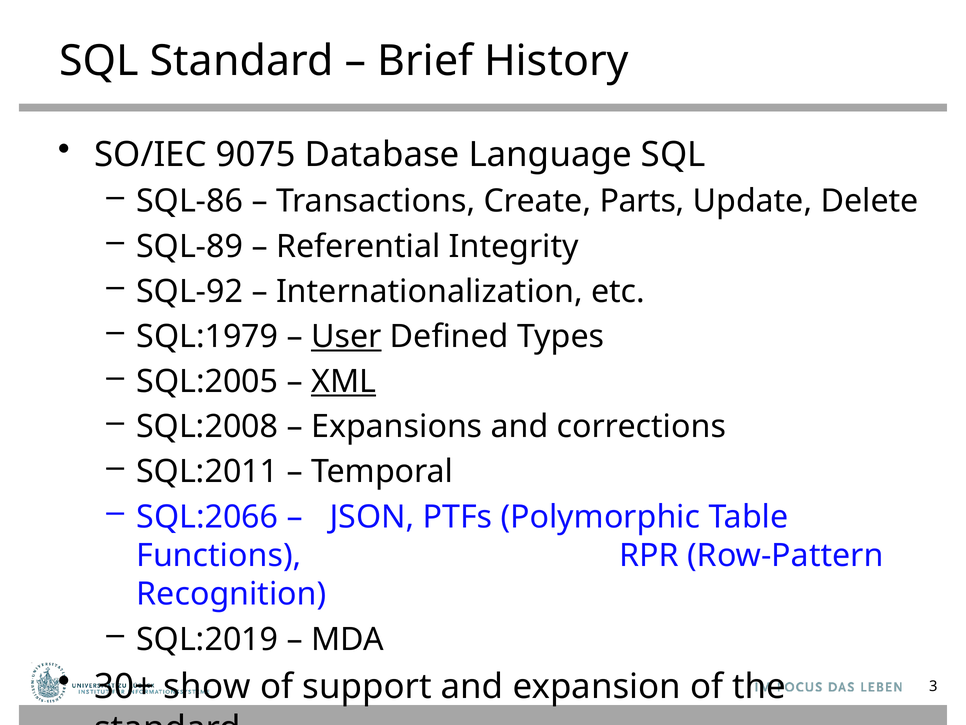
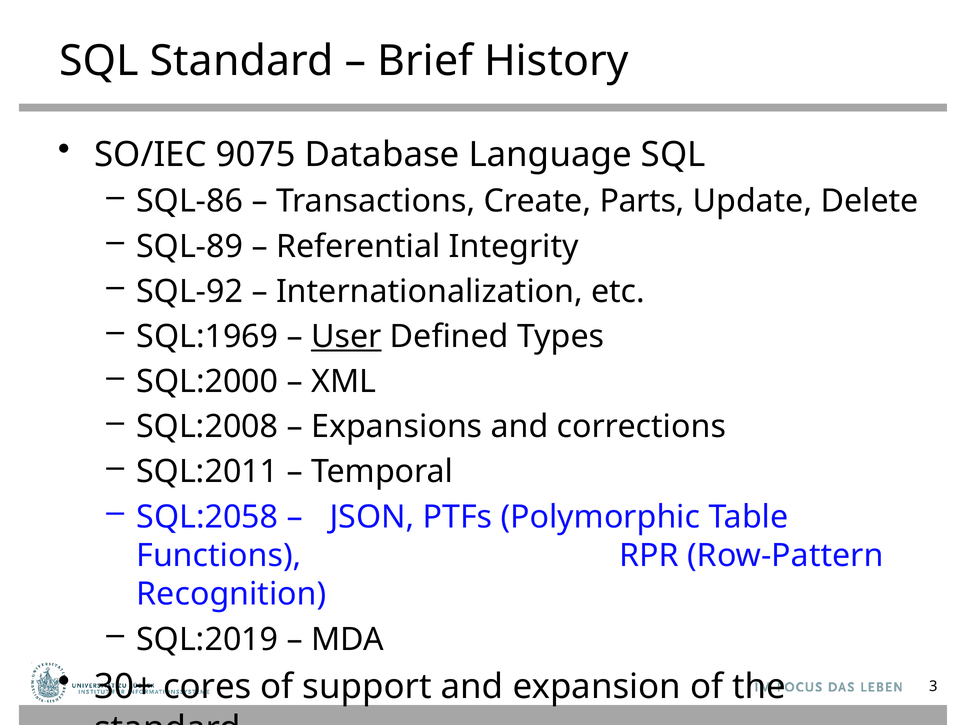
SQL:1979: SQL:1979 -> SQL:1969 (207, 336)
SQL:2005: SQL:2005 -> SQL:2000 (207, 381)
XML underline: present -> none (344, 381)
SQL:2066: SQL:2066 -> SQL:2058 (207, 517)
show: show -> cores (207, 686)
